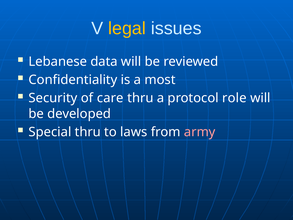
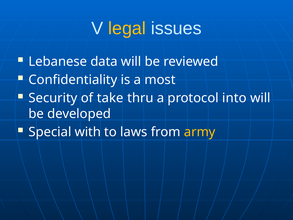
care: care -> take (110, 98)
role: role -> into (234, 98)
Special thru: thru -> with (88, 132)
army colour: pink -> yellow (200, 132)
